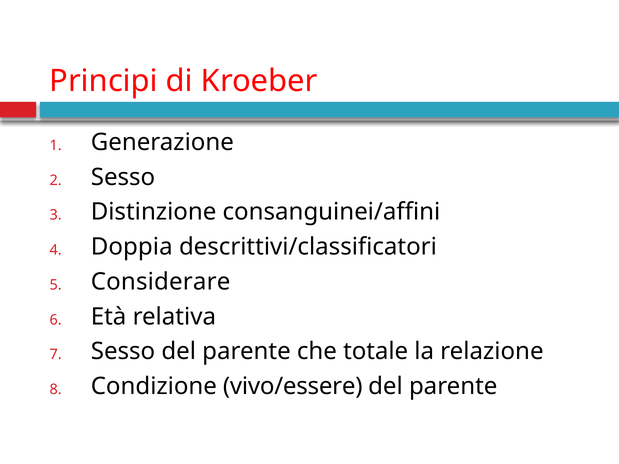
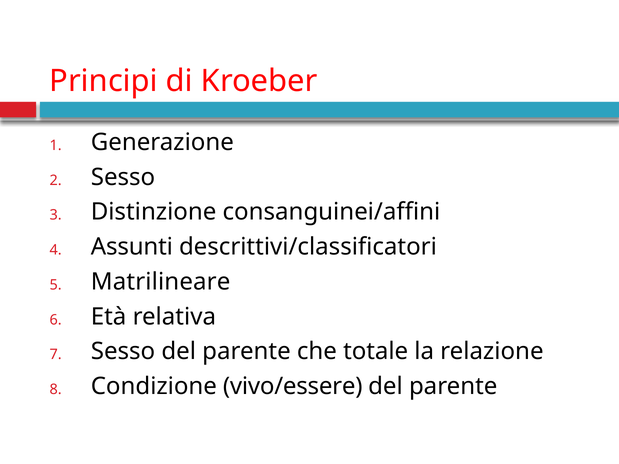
Doppia: Doppia -> Assunti (132, 247)
Considerare: Considerare -> Matrilineare (161, 282)
